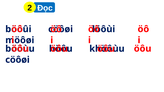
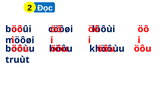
cöôøi: cöôøi -> truùt (17, 60)
